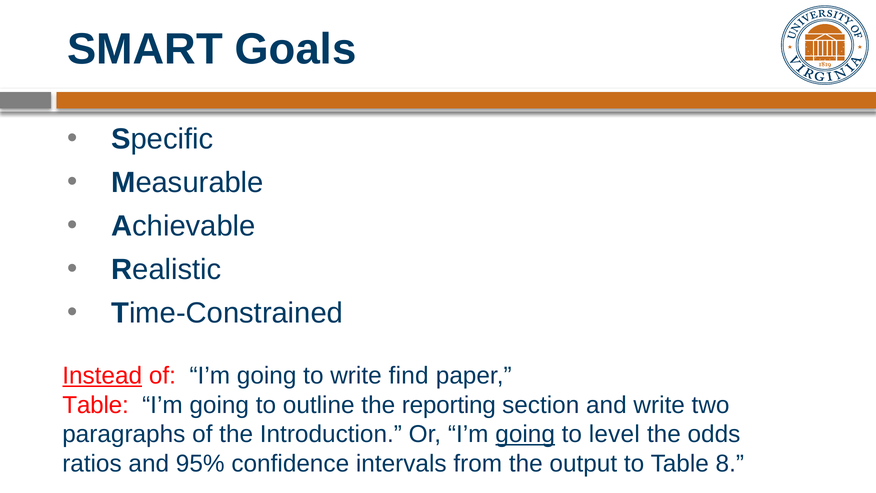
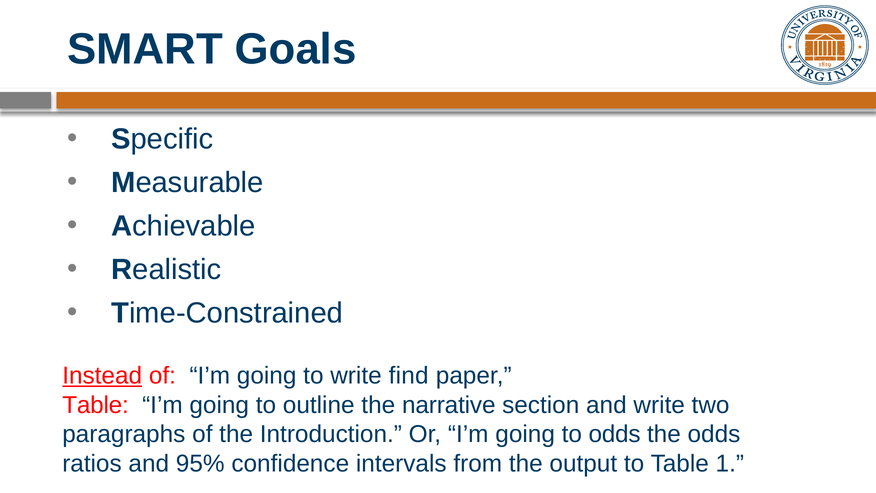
reporting: reporting -> narrative (449, 405)
going underline: present -> none (525, 434)
to level: level -> odds (615, 434)
8: 8 -> 1 (730, 463)
